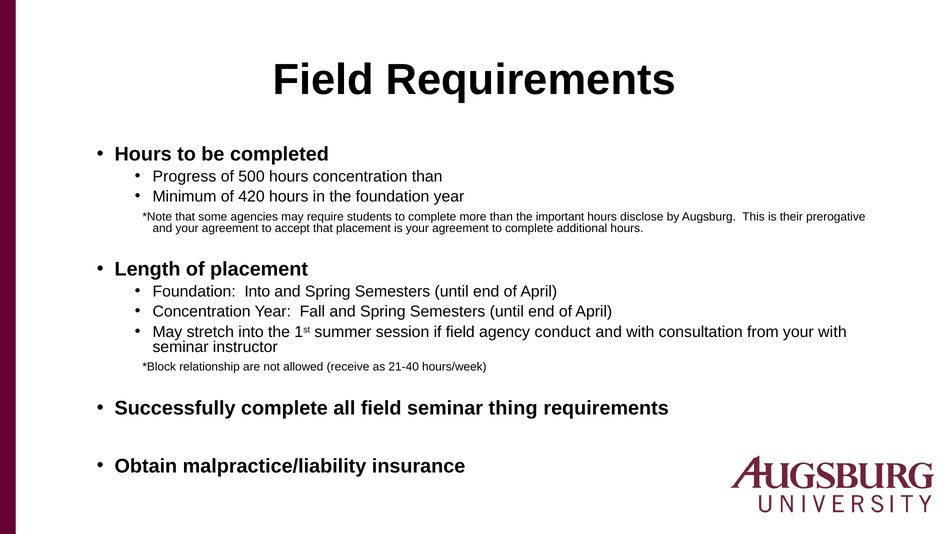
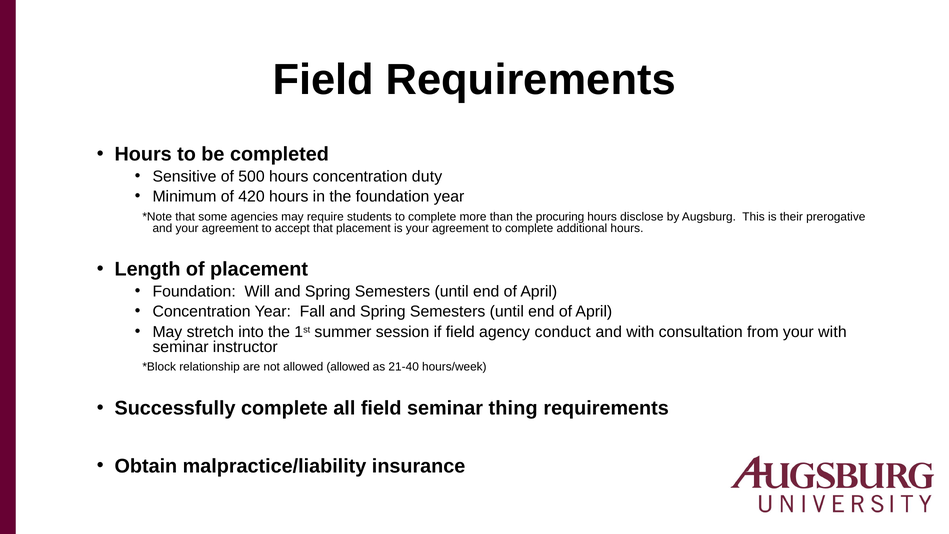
Progress: Progress -> Sensitive (185, 177)
concentration than: than -> duty (427, 177)
important: important -> procuring (560, 217)
Foundation Into: Into -> Will (257, 292)
allowed receive: receive -> allowed (348, 367)
